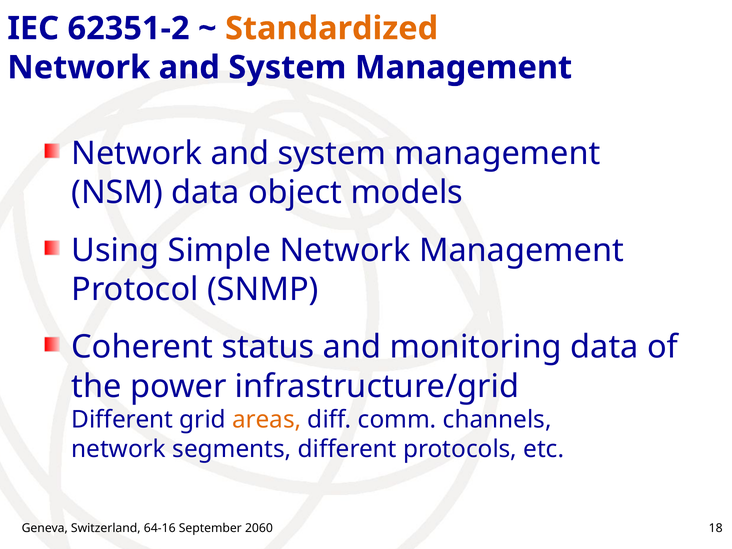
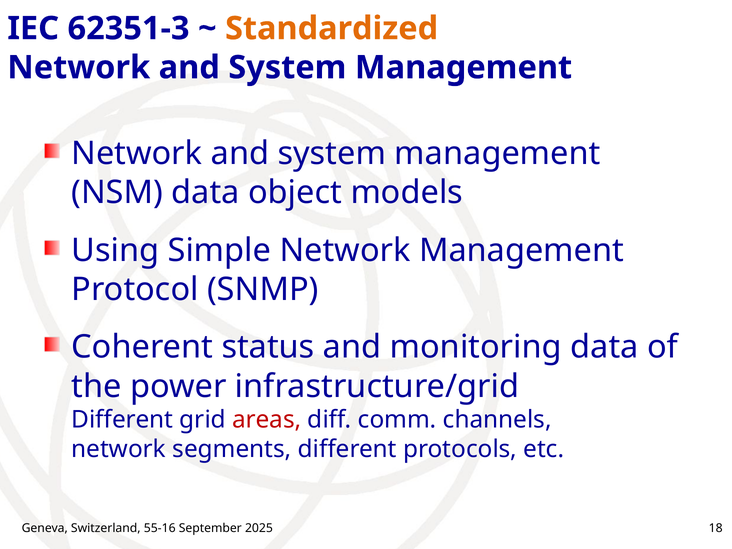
62351-2: 62351-2 -> 62351-3 (129, 28)
areas colour: orange -> red (267, 420)
64-16: 64-16 -> 55-16 (160, 528)
2060: 2060 -> 2025 (259, 528)
